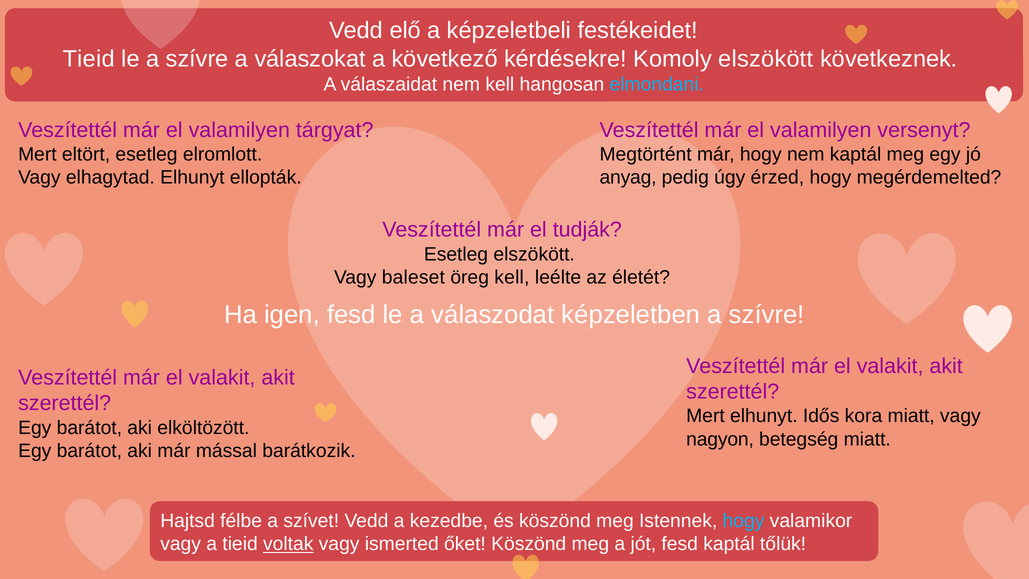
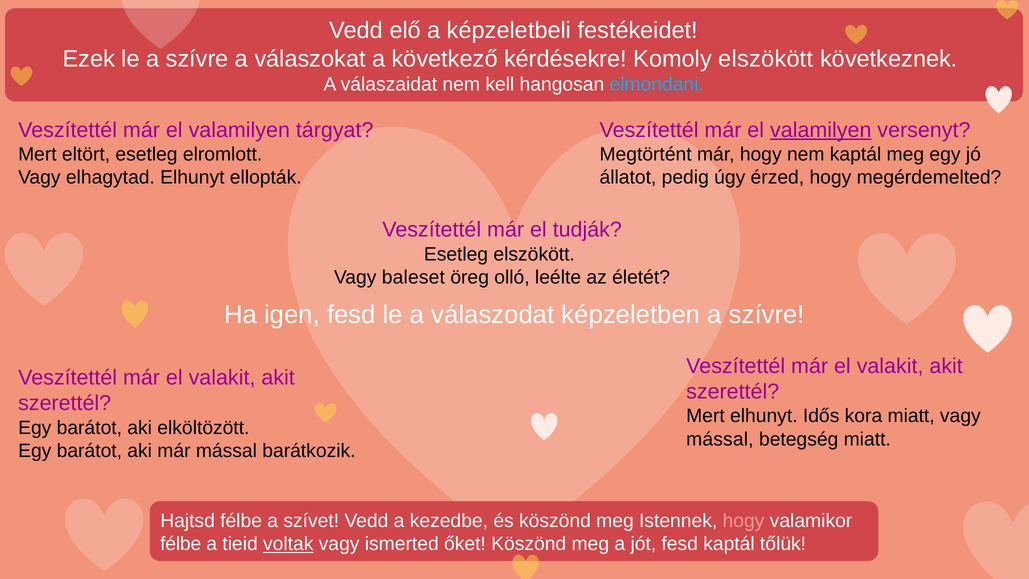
Tieid: Tieid -> Ezek (89, 59)
valamilyen underline: none -> present (821, 130)
anyag: anyag -> állatot (628, 178)
öreg kell: kell -> olló (512, 277)
nagyon: nagyon -> mással (720, 439)
hogy colour: light blue -> pink (743, 521)
vagy: vagy -> félbe (181, 544)
